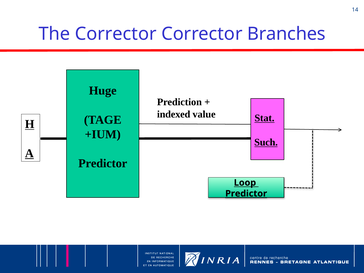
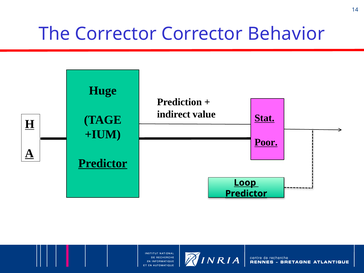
Branches: Branches -> Behavior (286, 34)
indexed: indexed -> indirect (174, 114)
Such: Such -> Poor (266, 142)
Predictor underline: none -> present (103, 163)
